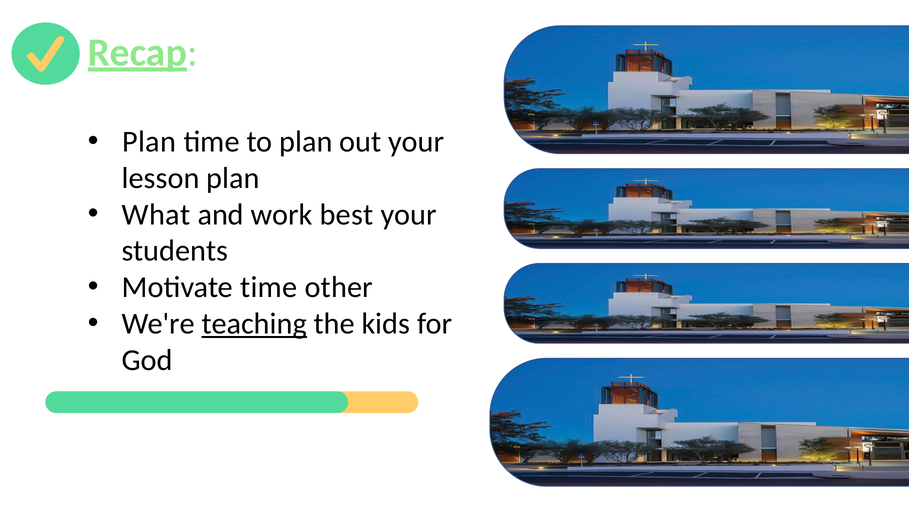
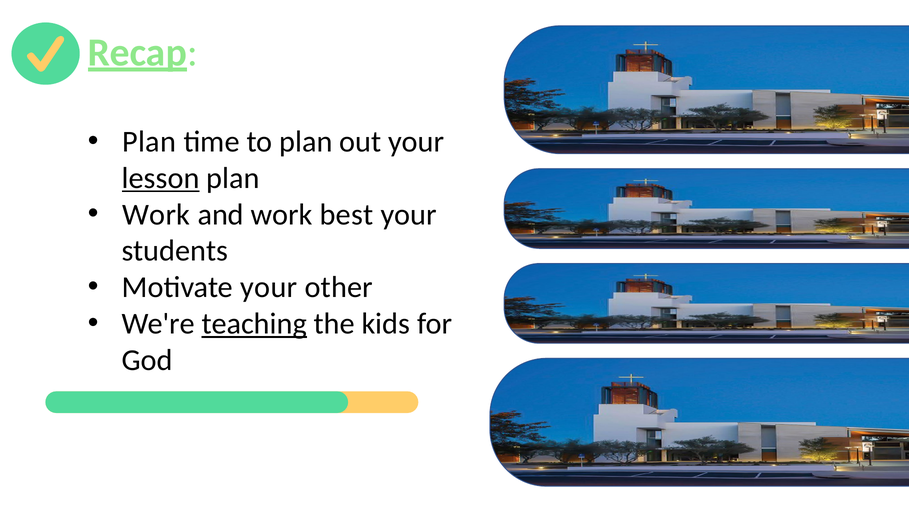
lesson underline: none -> present (161, 178)
What: What -> Work (156, 214)
Motivate time: time -> your (269, 287)
